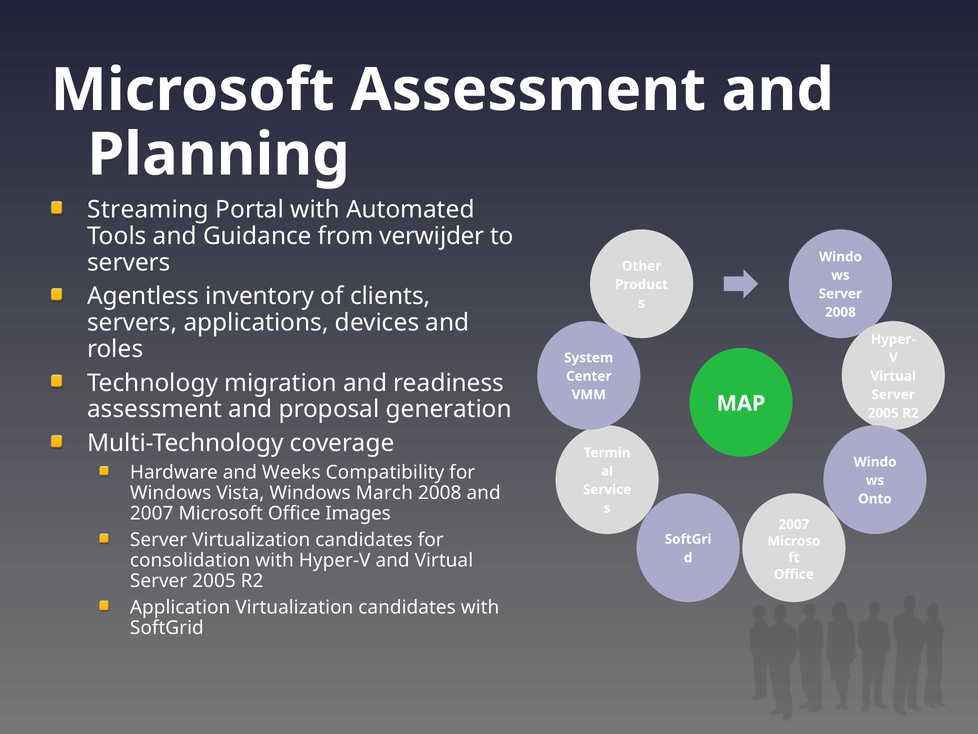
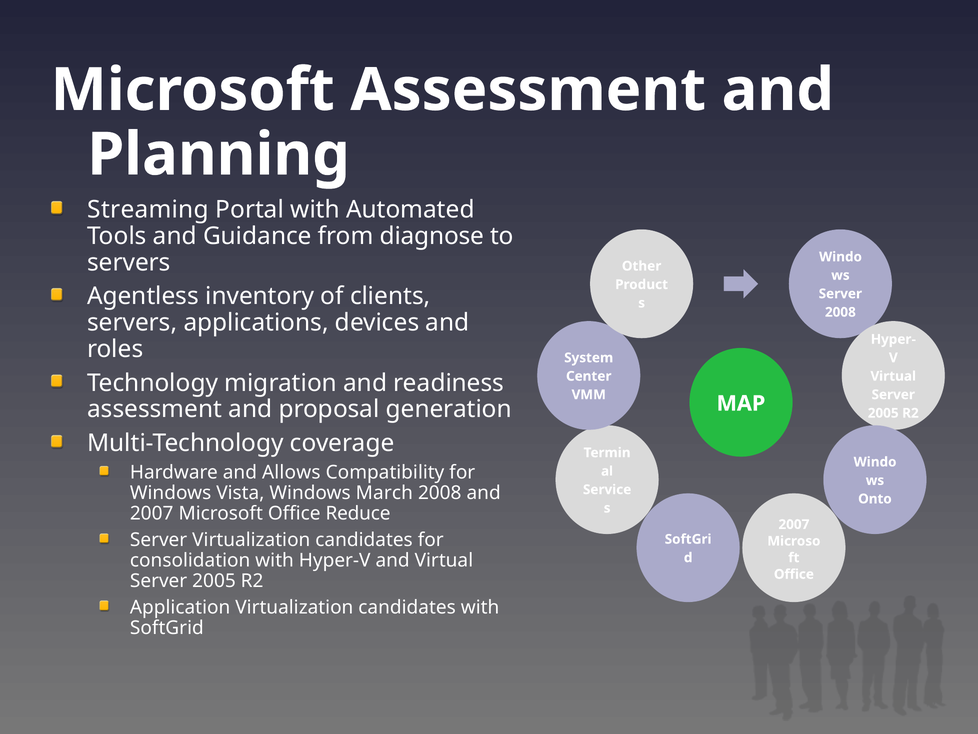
verwijder: verwijder -> diagnose (432, 236)
Weeks: Weeks -> Allows (291, 472)
Images: Images -> Reduce (358, 513)
